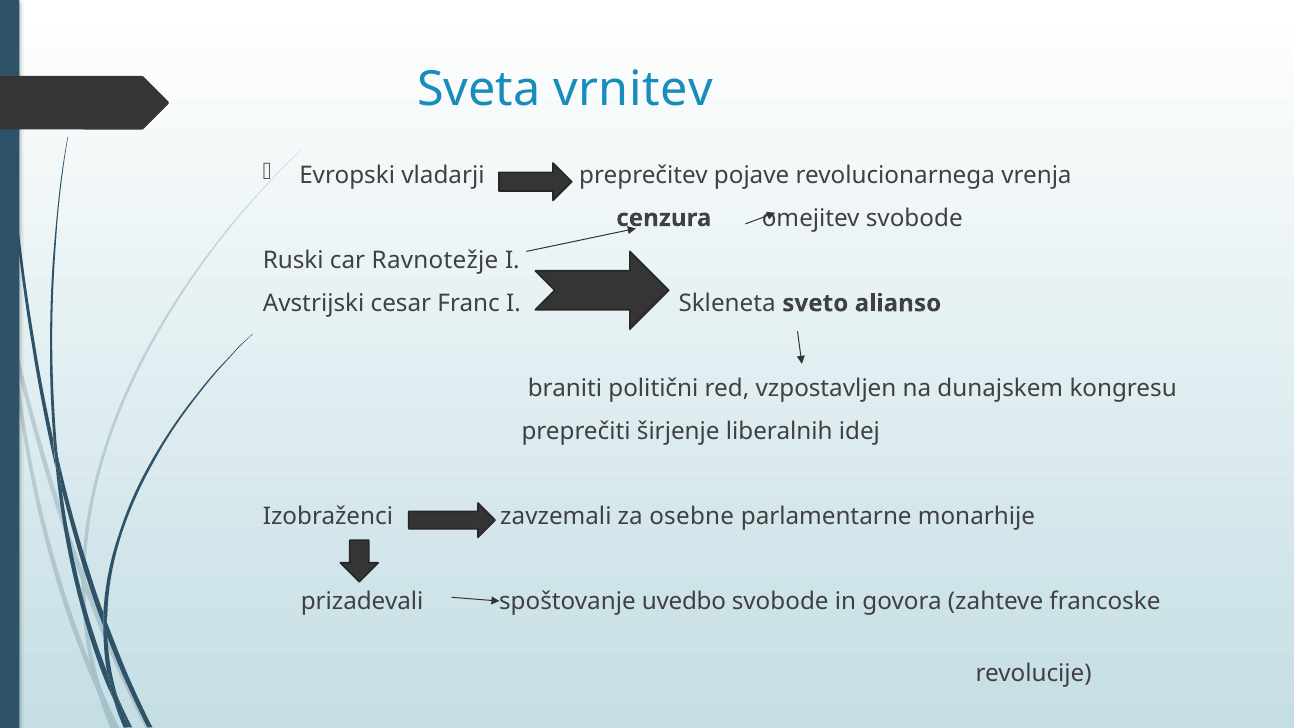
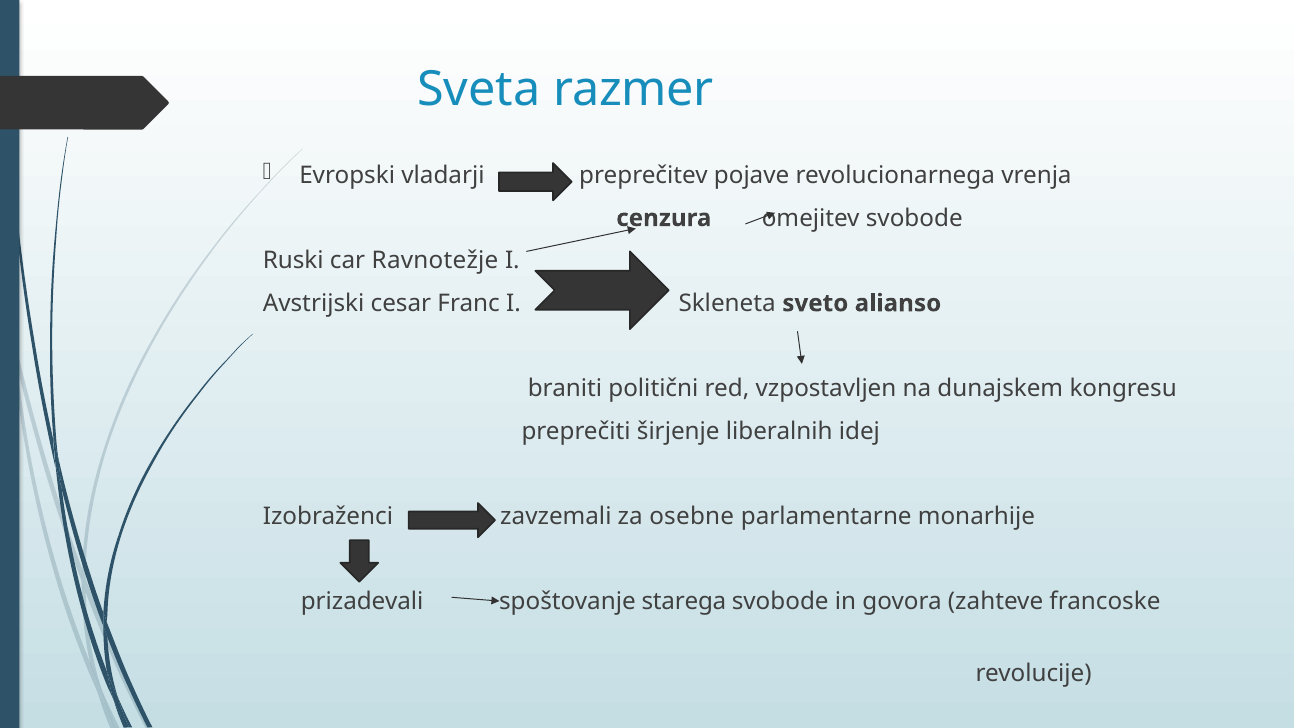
vrnitev: vrnitev -> razmer (633, 90)
uvedbo: uvedbo -> starega (684, 601)
